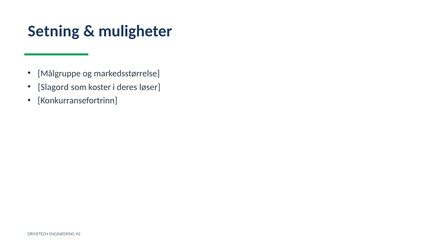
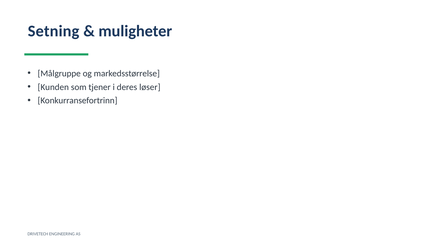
Slagord: Slagord -> Kunden (53, 87)
koster: koster -> tjener (100, 87)
